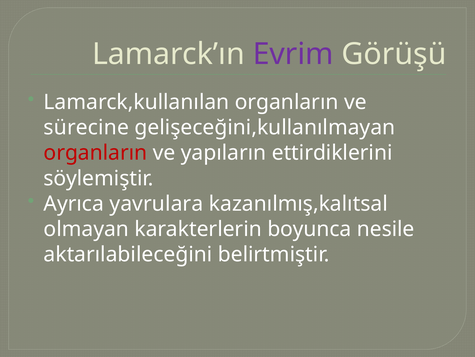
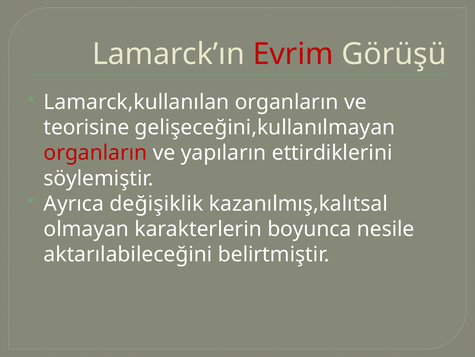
Evrim colour: purple -> red (293, 54)
sürecine: sürecine -> teorisine (86, 127)
yavrulara: yavrulara -> değişiklik (156, 203)
